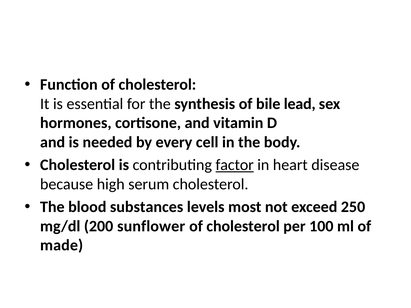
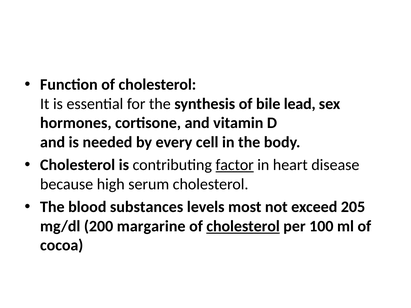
250: 250 -> 205 (353, 207)
sunflower: sunflower -> margarine (151, 226)
cholesterol underline: none -> present (243, 226)
made: made -> cocoa (62, 246)
